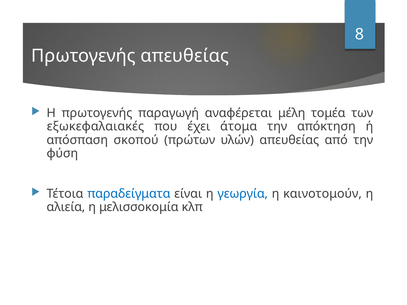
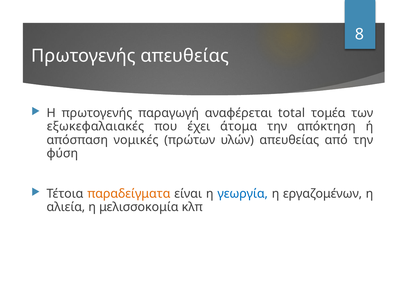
μέλη: μέλη -> total (292, 113)
σκοπού: σκοπού -> νομικές (136, 140)
παραδείγματα colour: blue -> orange (129, 194)
καινοτομούν: καινοτομούν -> εργαζομένων (323, 194)
